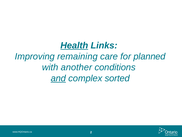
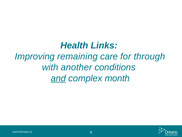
Health underline: present -> none (74, 45)
planned: planned -> through (149, 56)
sorted: sorted -> month (117, 78)
